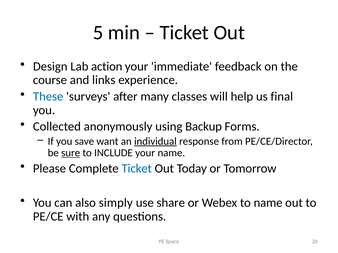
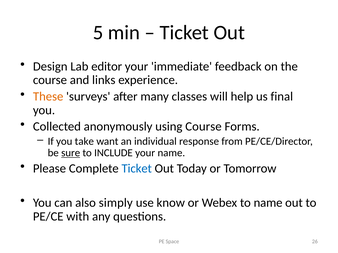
action: action -> editor (107, 67)
These colour: blue -> orange (48, 97)
using Backup: Backup -> Course (203, 127)
save: save -> take (84, 142)
individual underline: present -> none (155, 142)
share: share -> know (171, 203)
